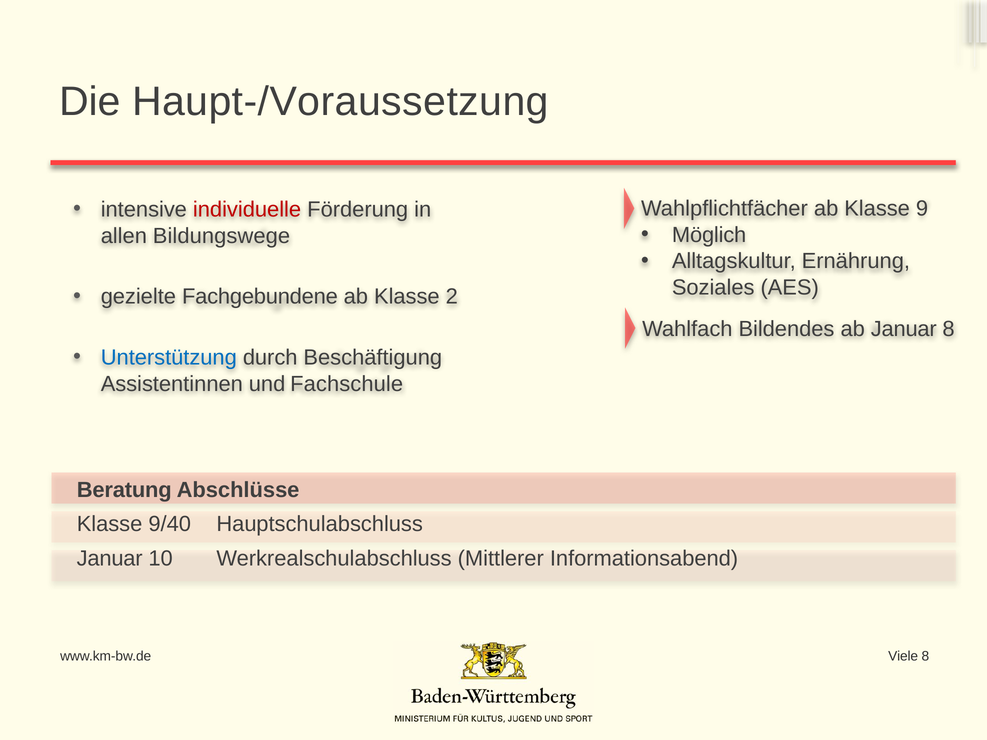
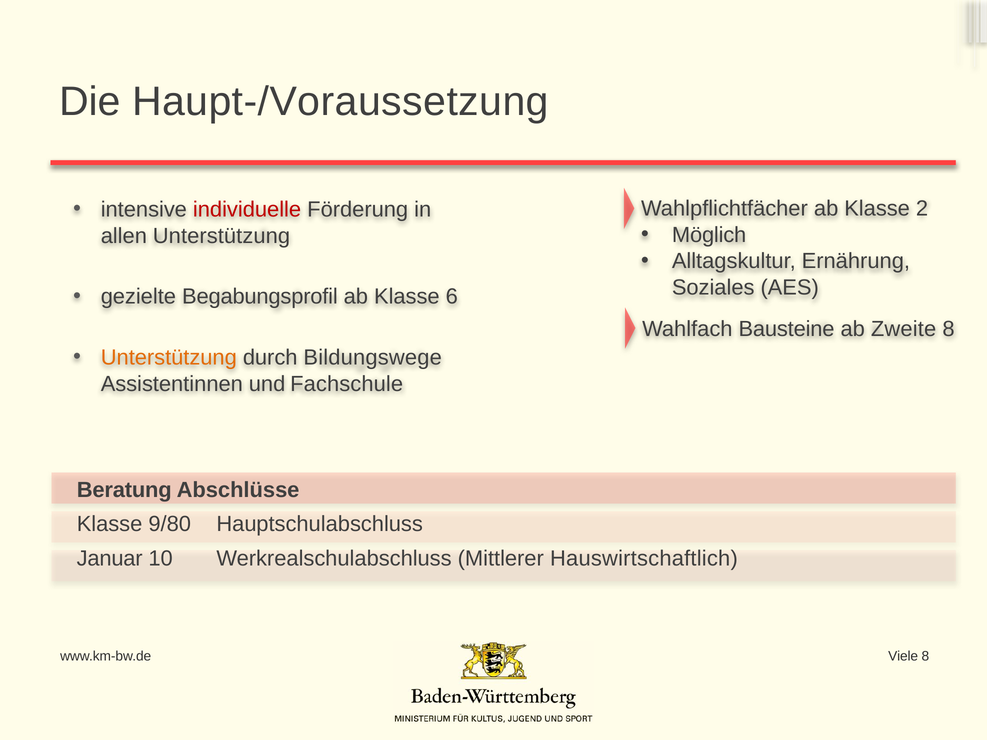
9: 9 -> 2 (922, 209)
allen Bildungswege: Bildungswege -> Unterstützung (221, 236)
Fachgebundene: Fachgebundene -> Begabungsprofil (260, 297)
2: 2 -> 6 (452, 297)
Bildendes: Bildendes -> Bausteine (787, 329)
ab Januar: Januar -> Zweite (904, 329)
Unterstützung colour: blue -> orange (169, 358)
Beschäftigung: Beschäftigung -> Bildungswege (373, 358)
9/40: 9/40 -> 9/80 (170, 524)
Informationsabend: Informationsabend -> Hauswirtschaftlich (644, 559)
